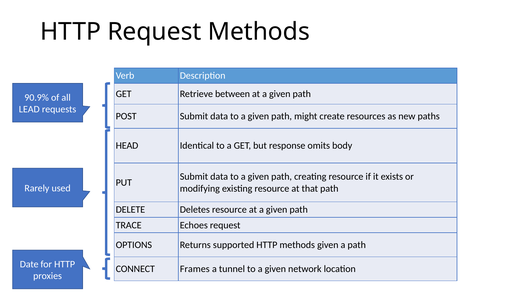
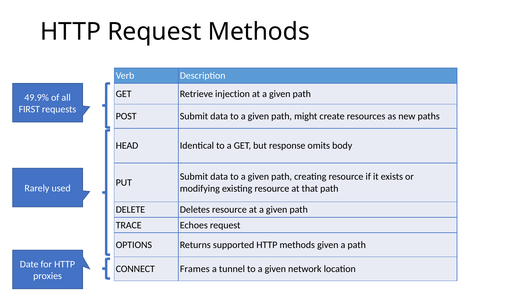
between: between -> injection (233, 94)
90.9%: 90.9% -> 49.9% (37, 98)
LEAD: LEAD -> FIRST (29, 109)
